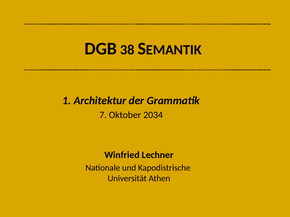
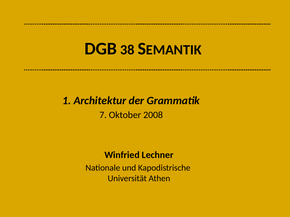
2034: 2034 -> 2008 (153, 115)
